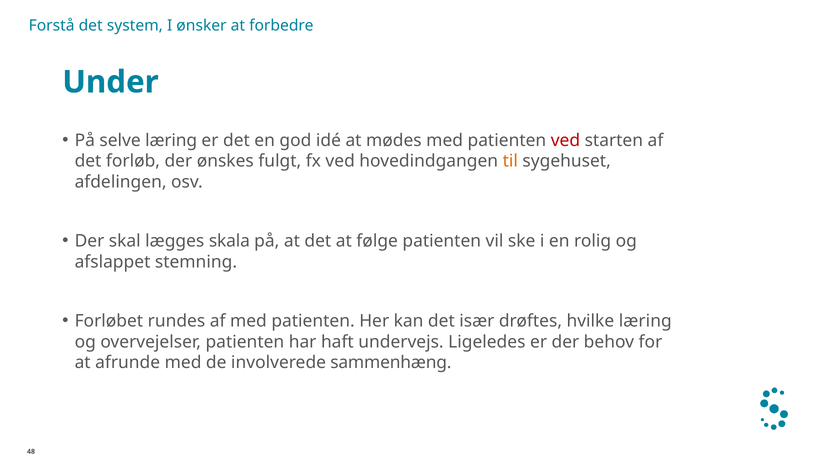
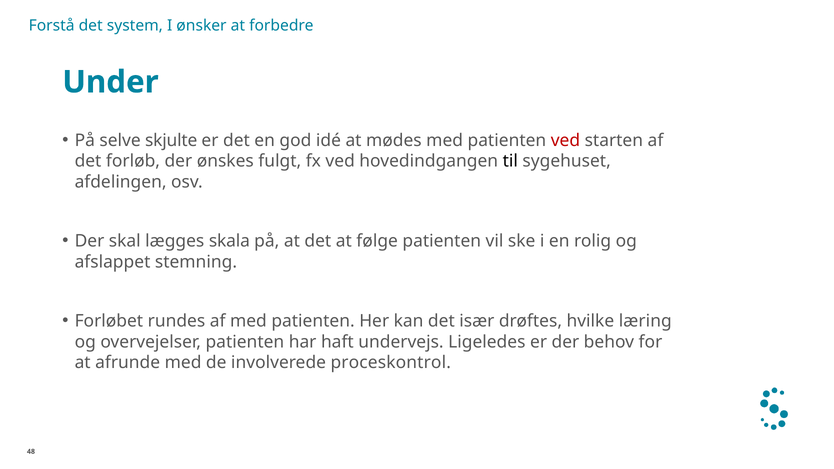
selve læring: læring -> skjulte (171, 140)
til colour: orange -> black (510, 161)
sammenhæng: sammenhæng -> proceskontrol (391, 363)
